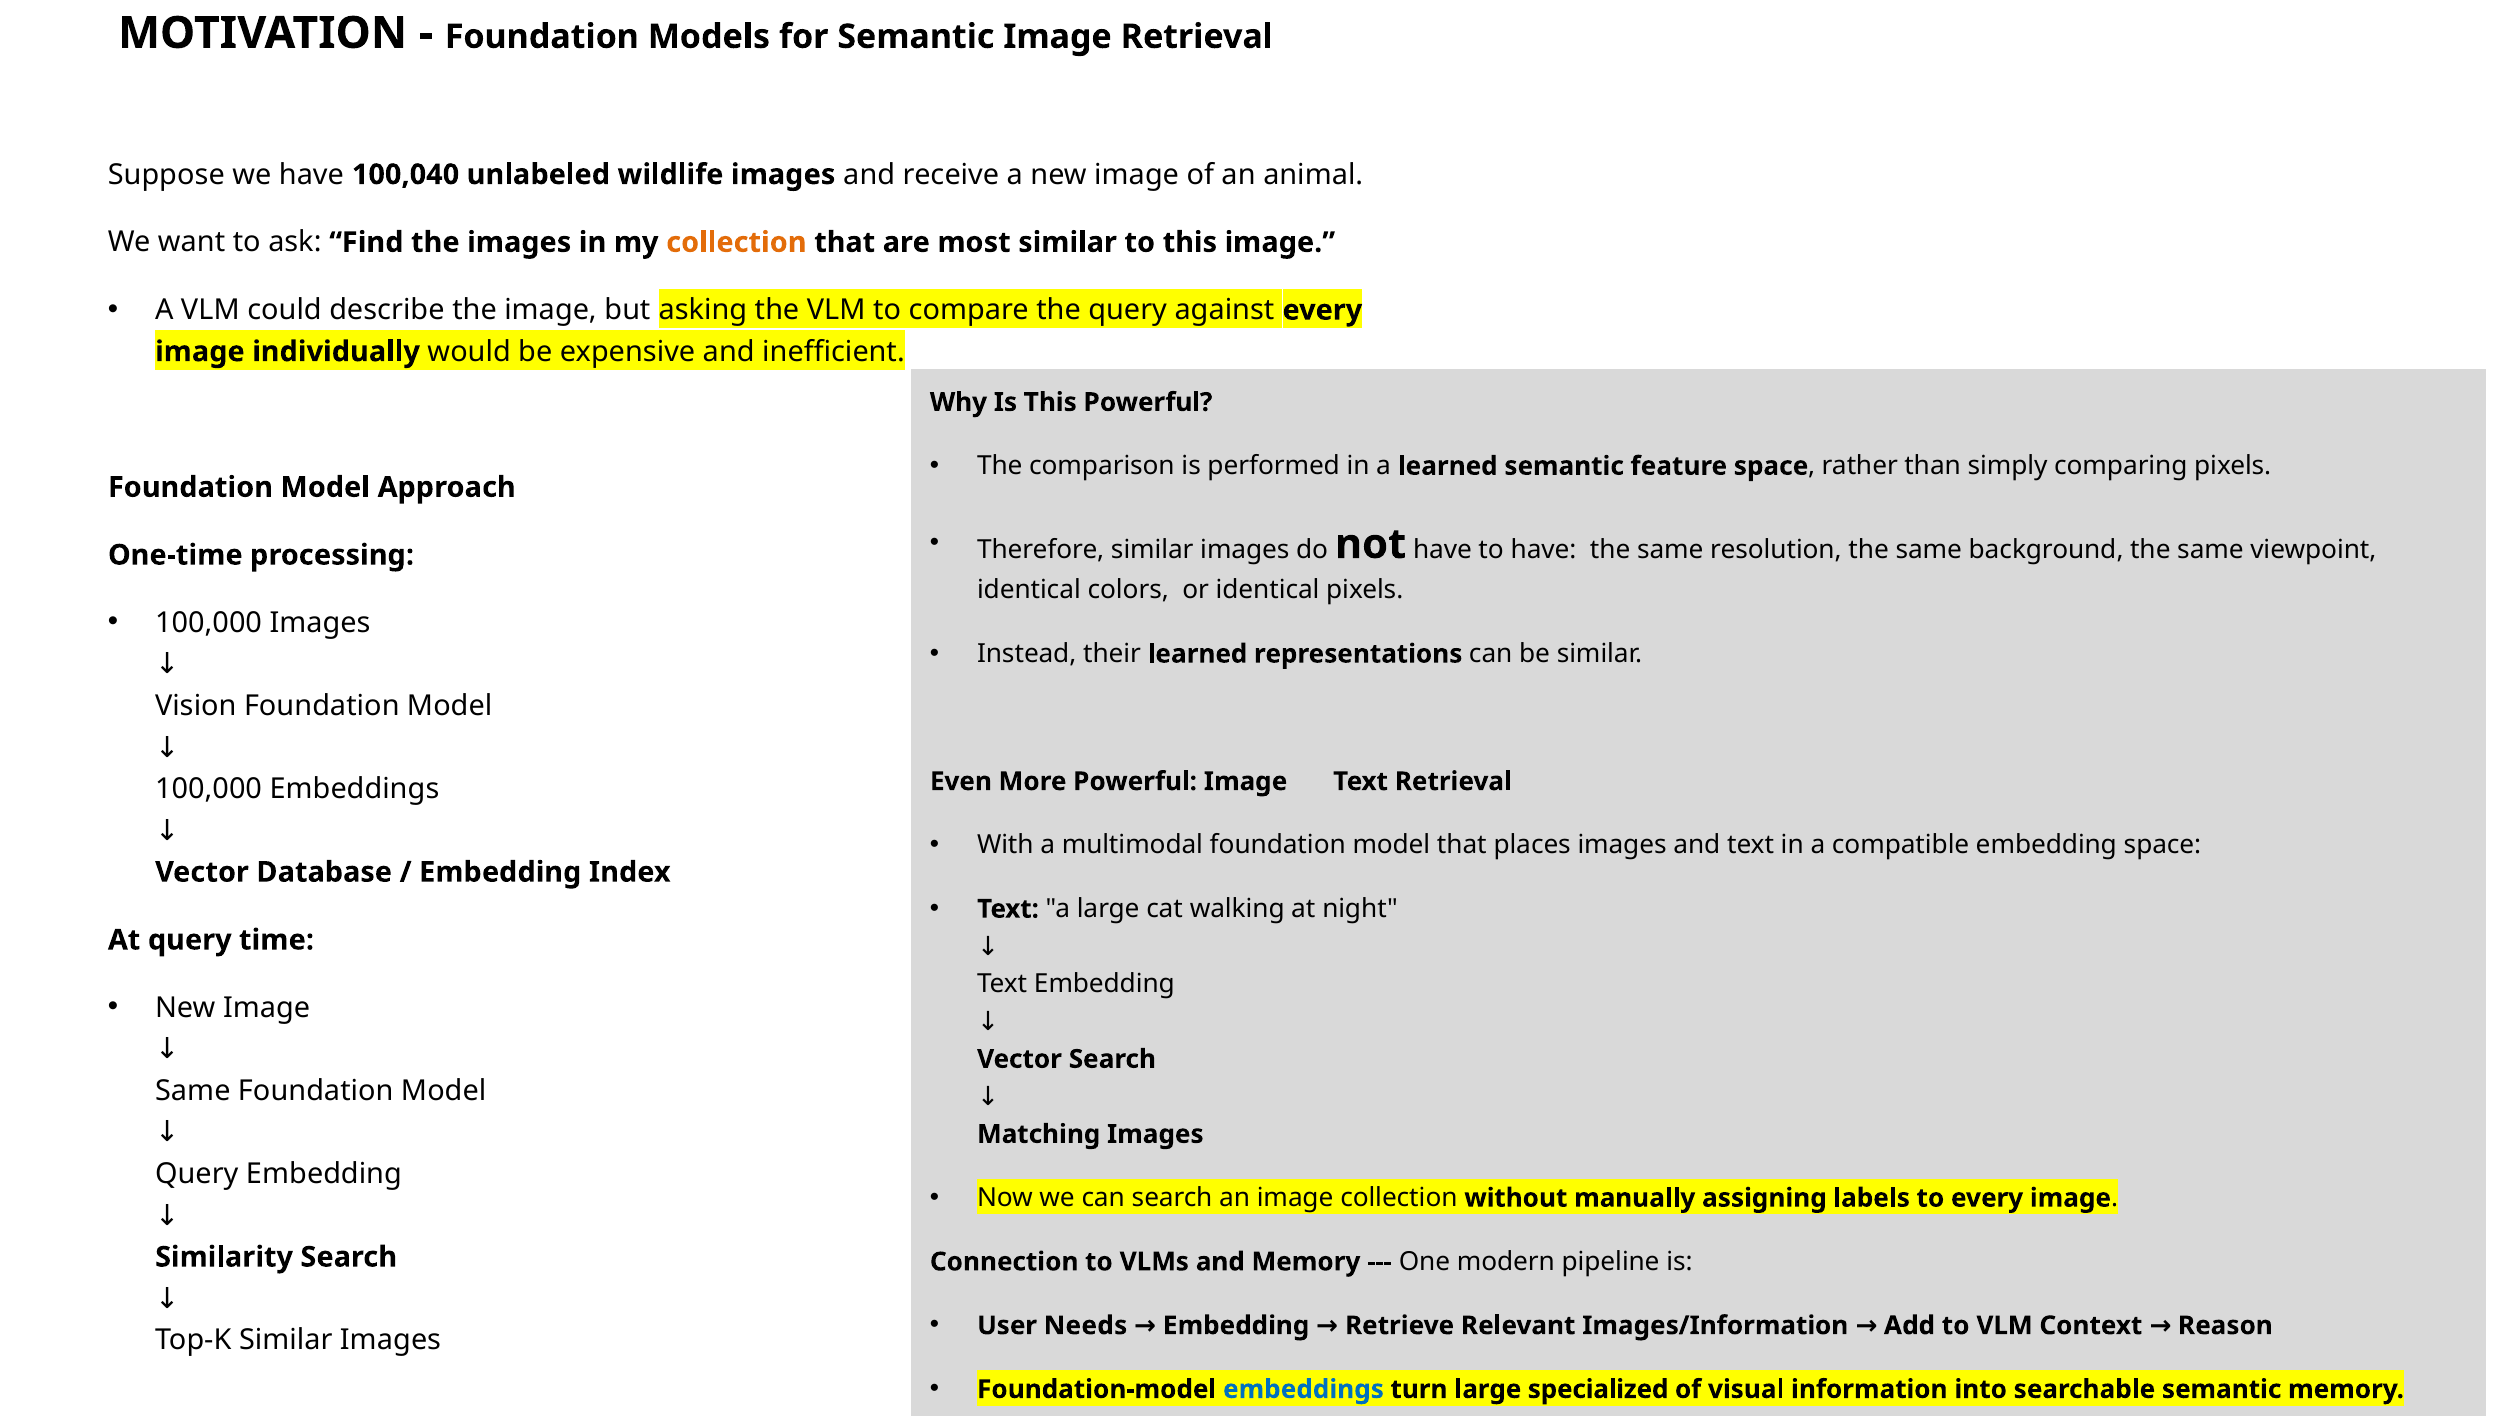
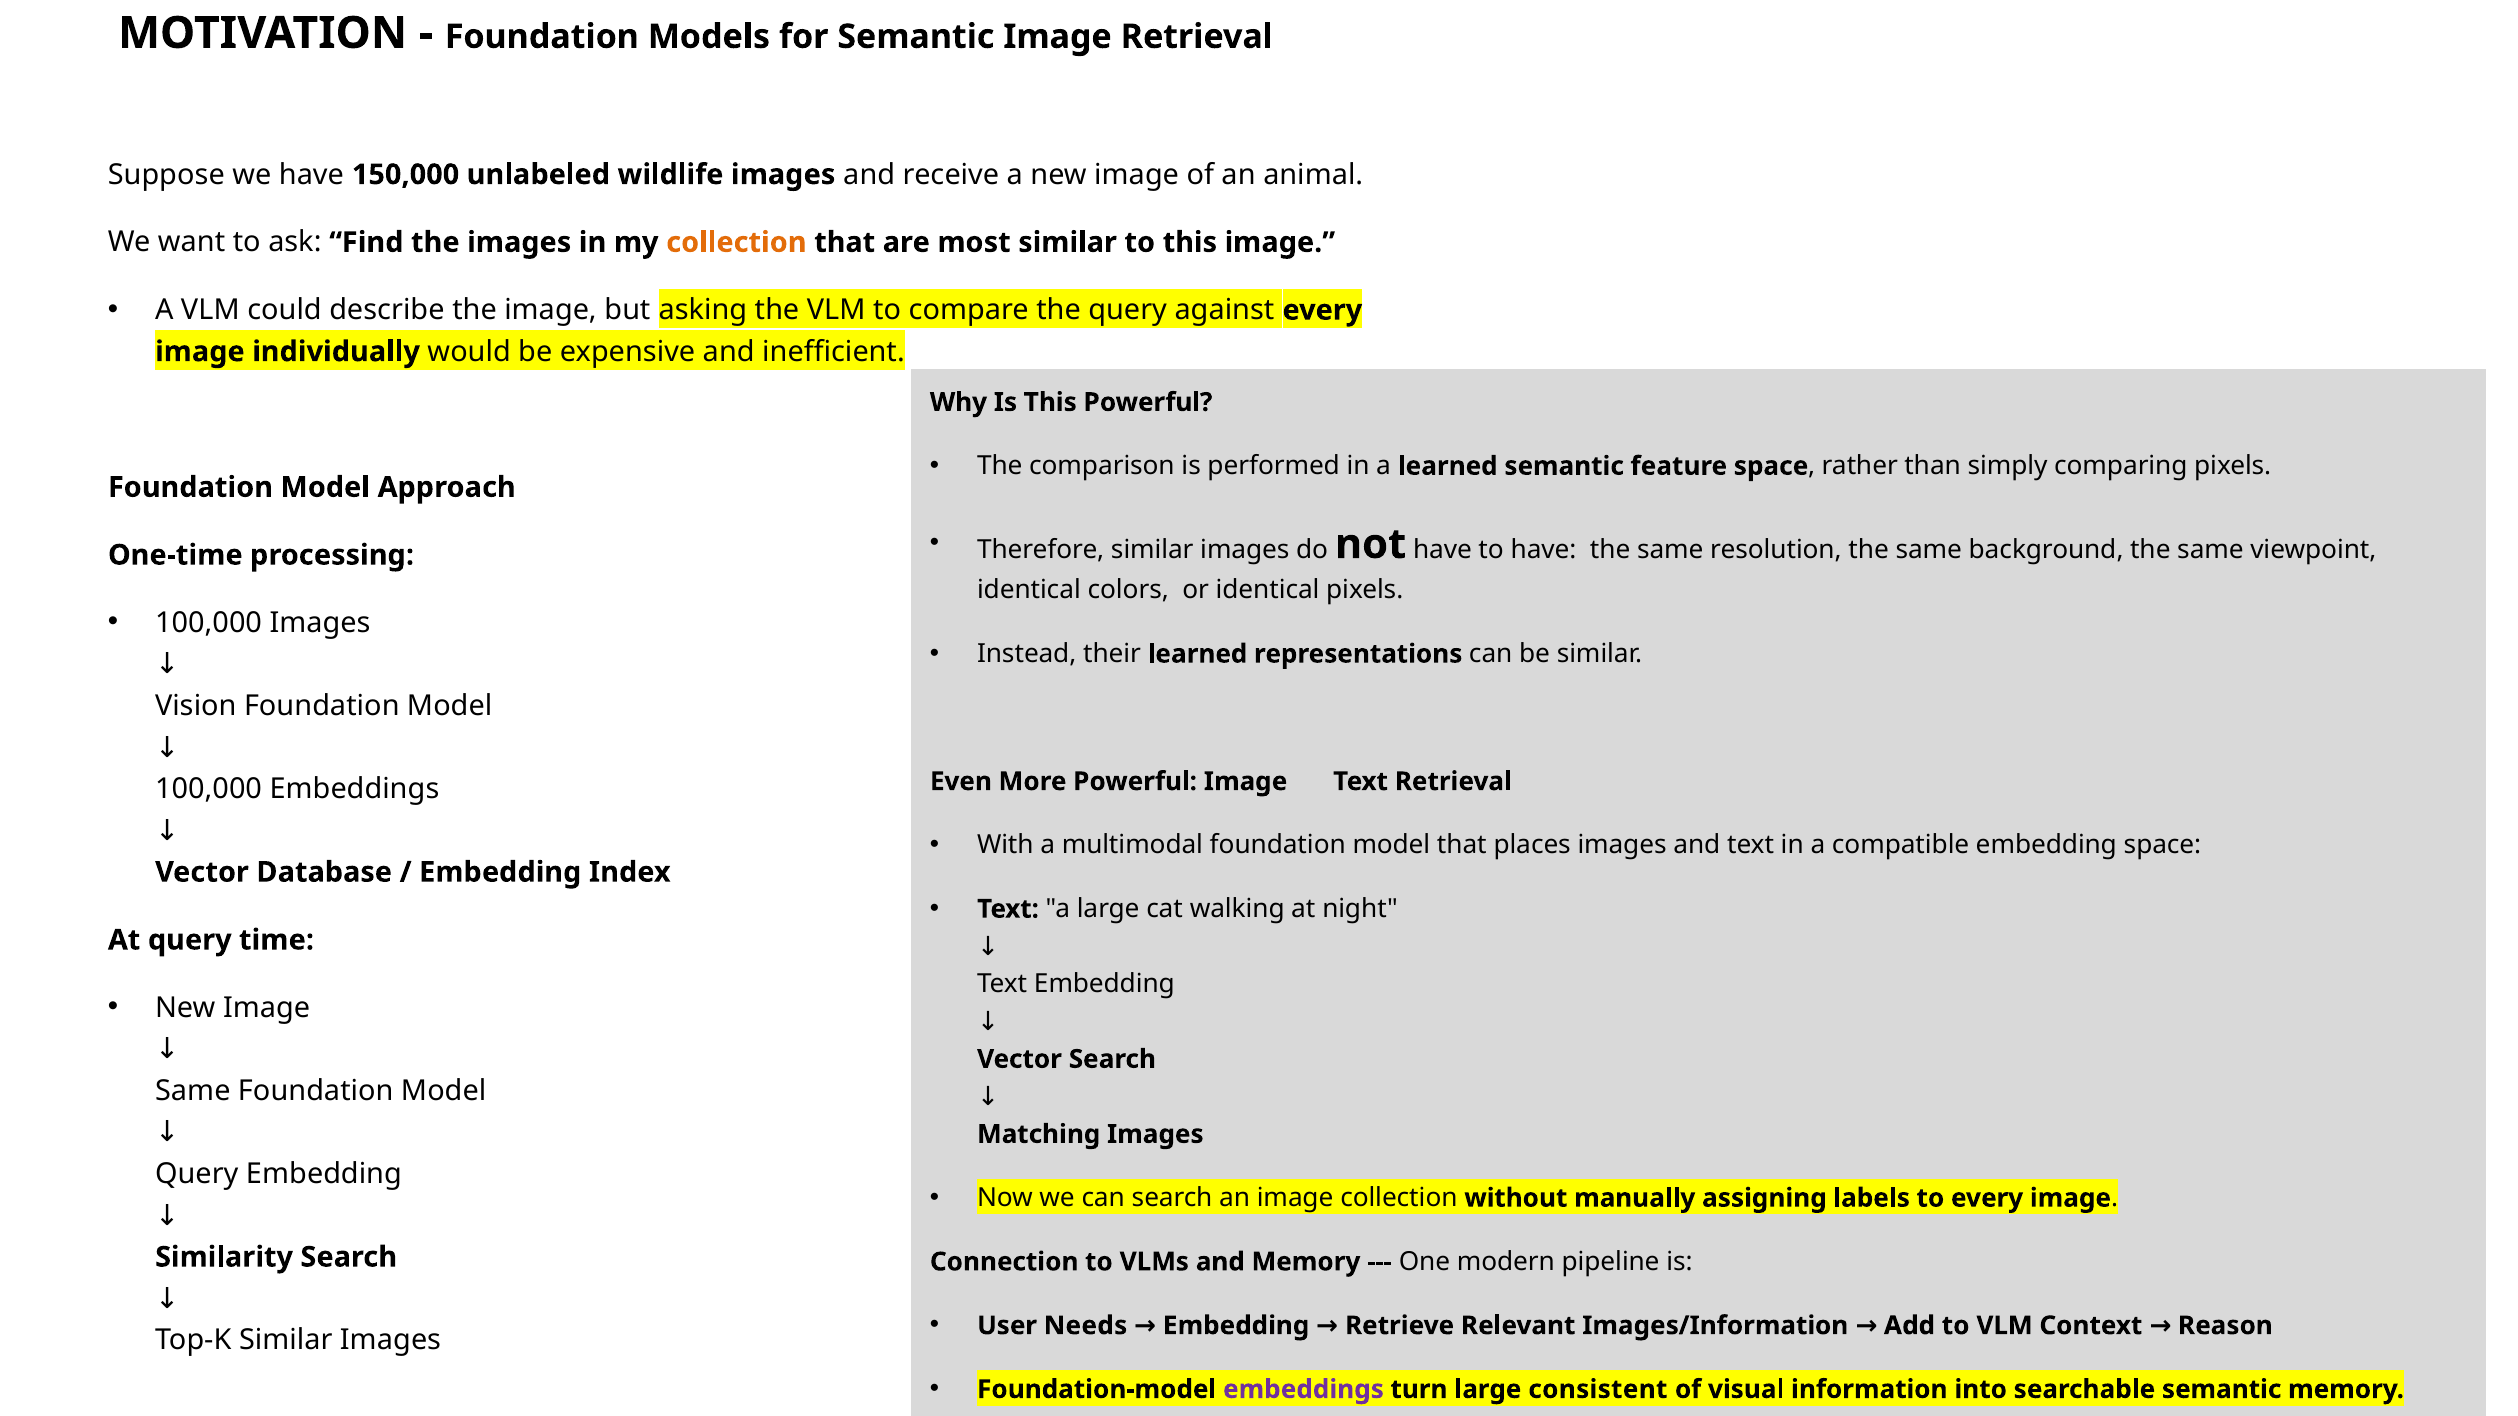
100,040: 100,040 -> 150,000 (406, 175)
embeddings colour: blue -> purple (1303, 1390)
specialized: specialized -> consistent (1598, 1390)
